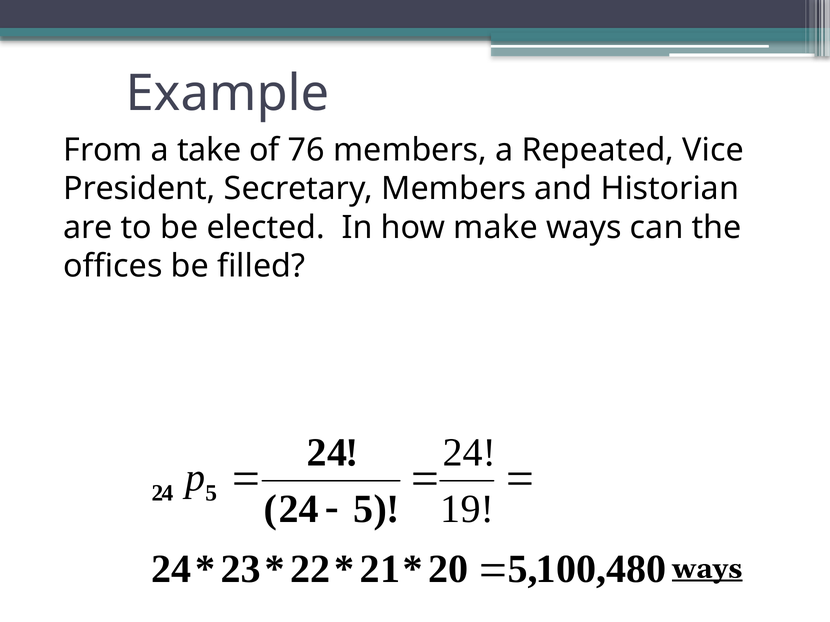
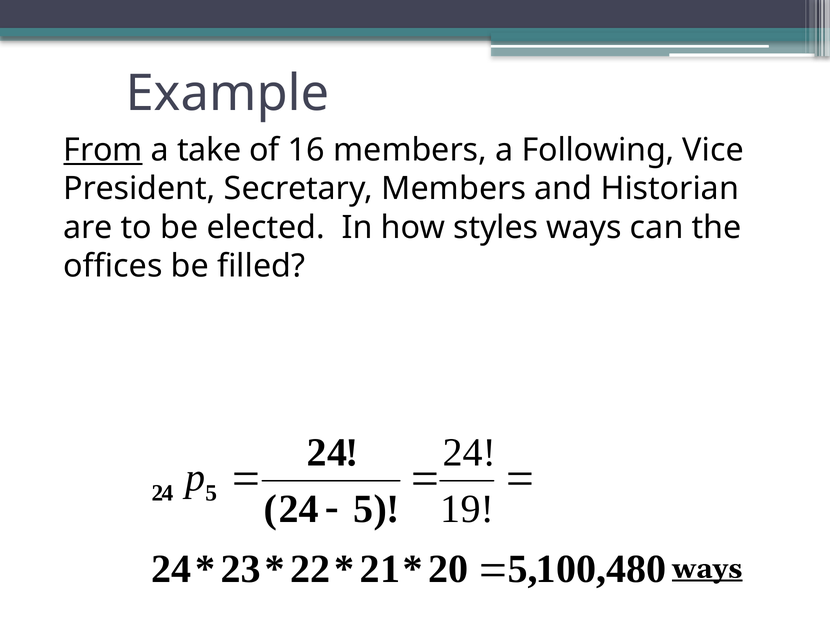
From underline: none -> present (103, 150)
76: 76 -> 16 (306, 150)
Repeated: Repeated -> Following (598, 150)
make: make -> styles (496, 228)
